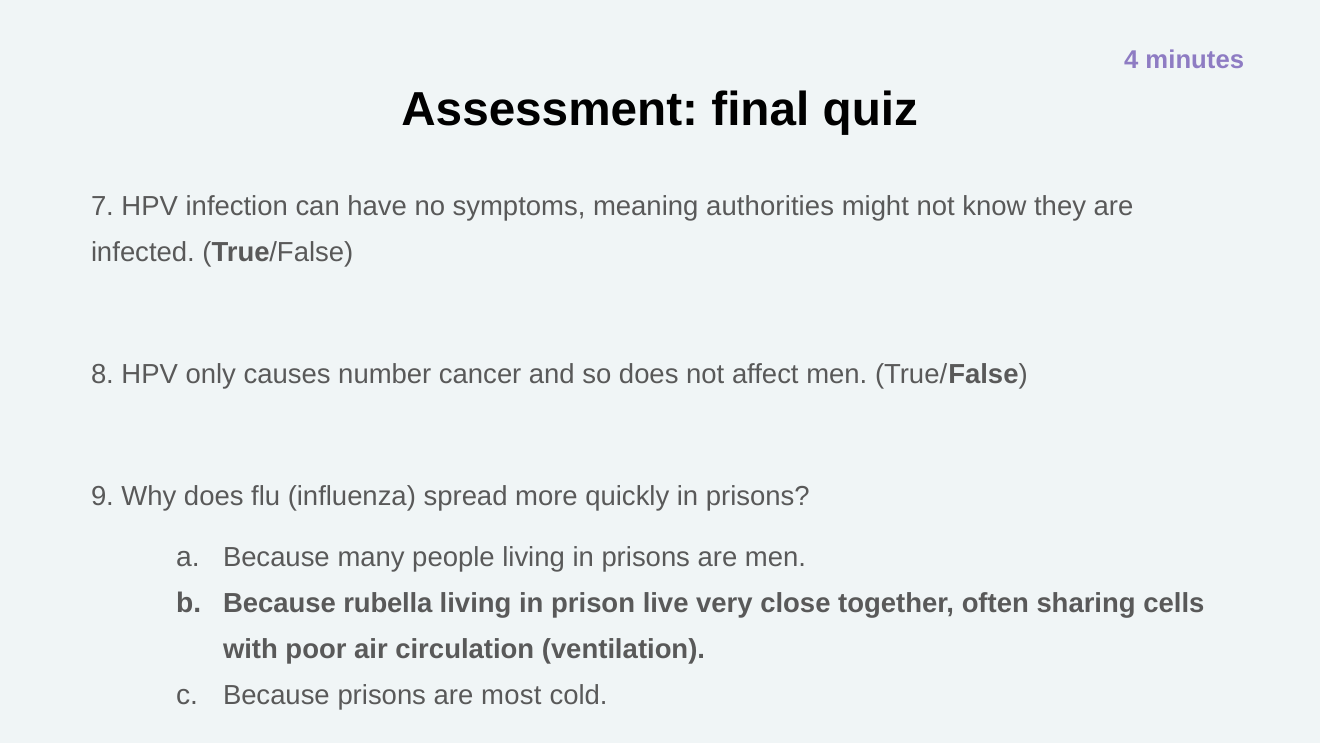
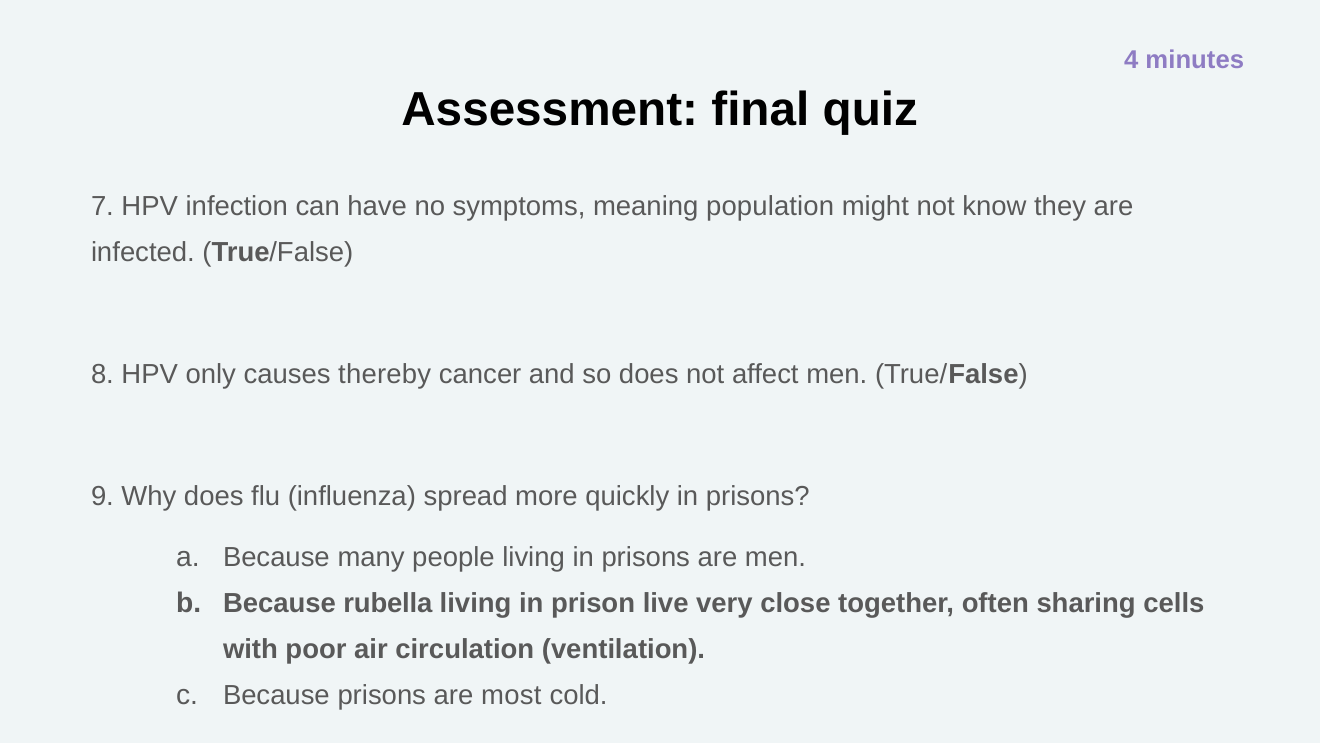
authorities: authorities -> population (770, 206)
number: number -> thereby (385, 374)
